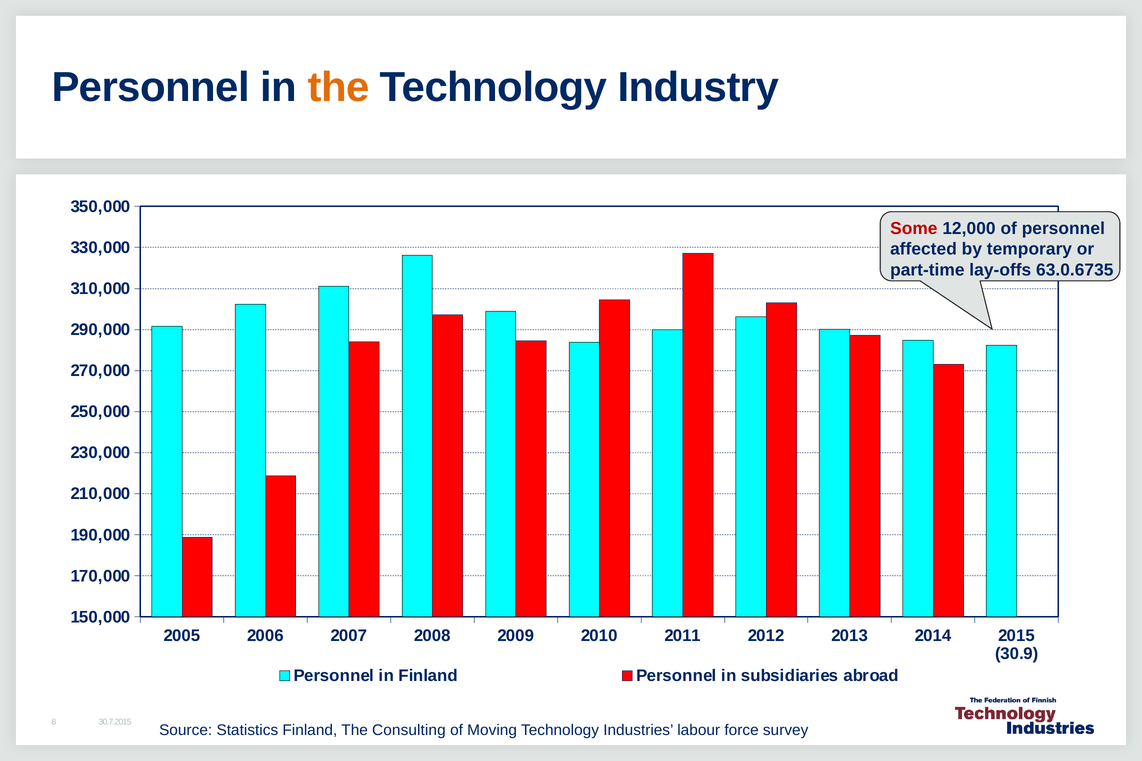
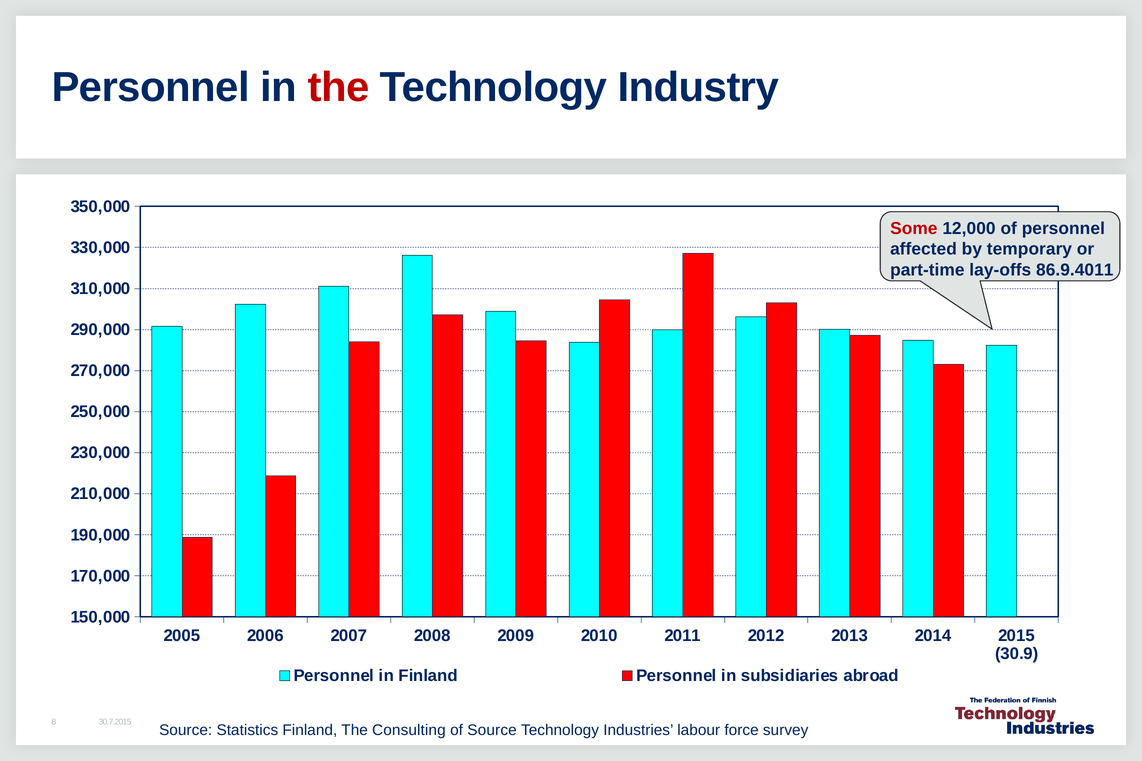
the colour: orange -> red (339, 88)
63.0.6735: 63.0.6735 -> 86.9.4011 (1075, 270)
of Moving: Moving -> Source (492, 730)
